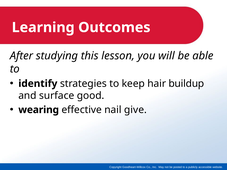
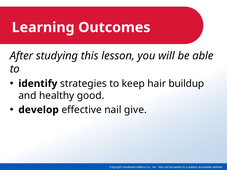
surface: surface -> healthy (57, 96)
wearing: wearing -> develop (39, 110)
